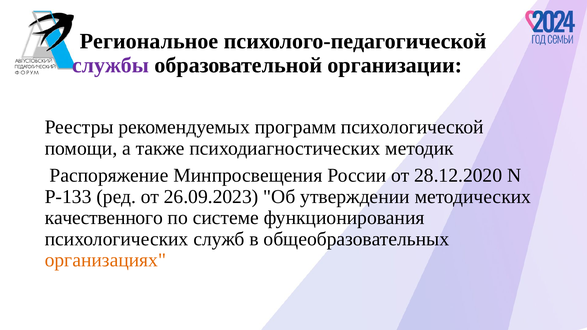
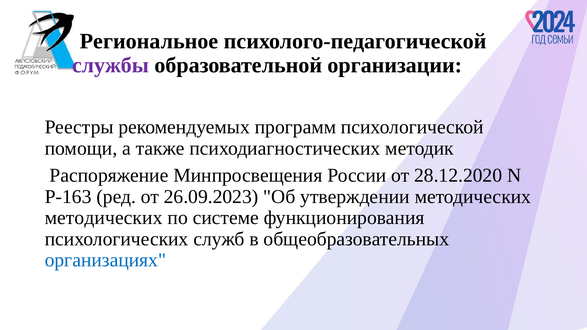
Р-133: Р-133 -> Р-163 (68, 197)
качественного: качественного -> методических (104, 218)
организациях colour: orange -> blue (105, 260)
